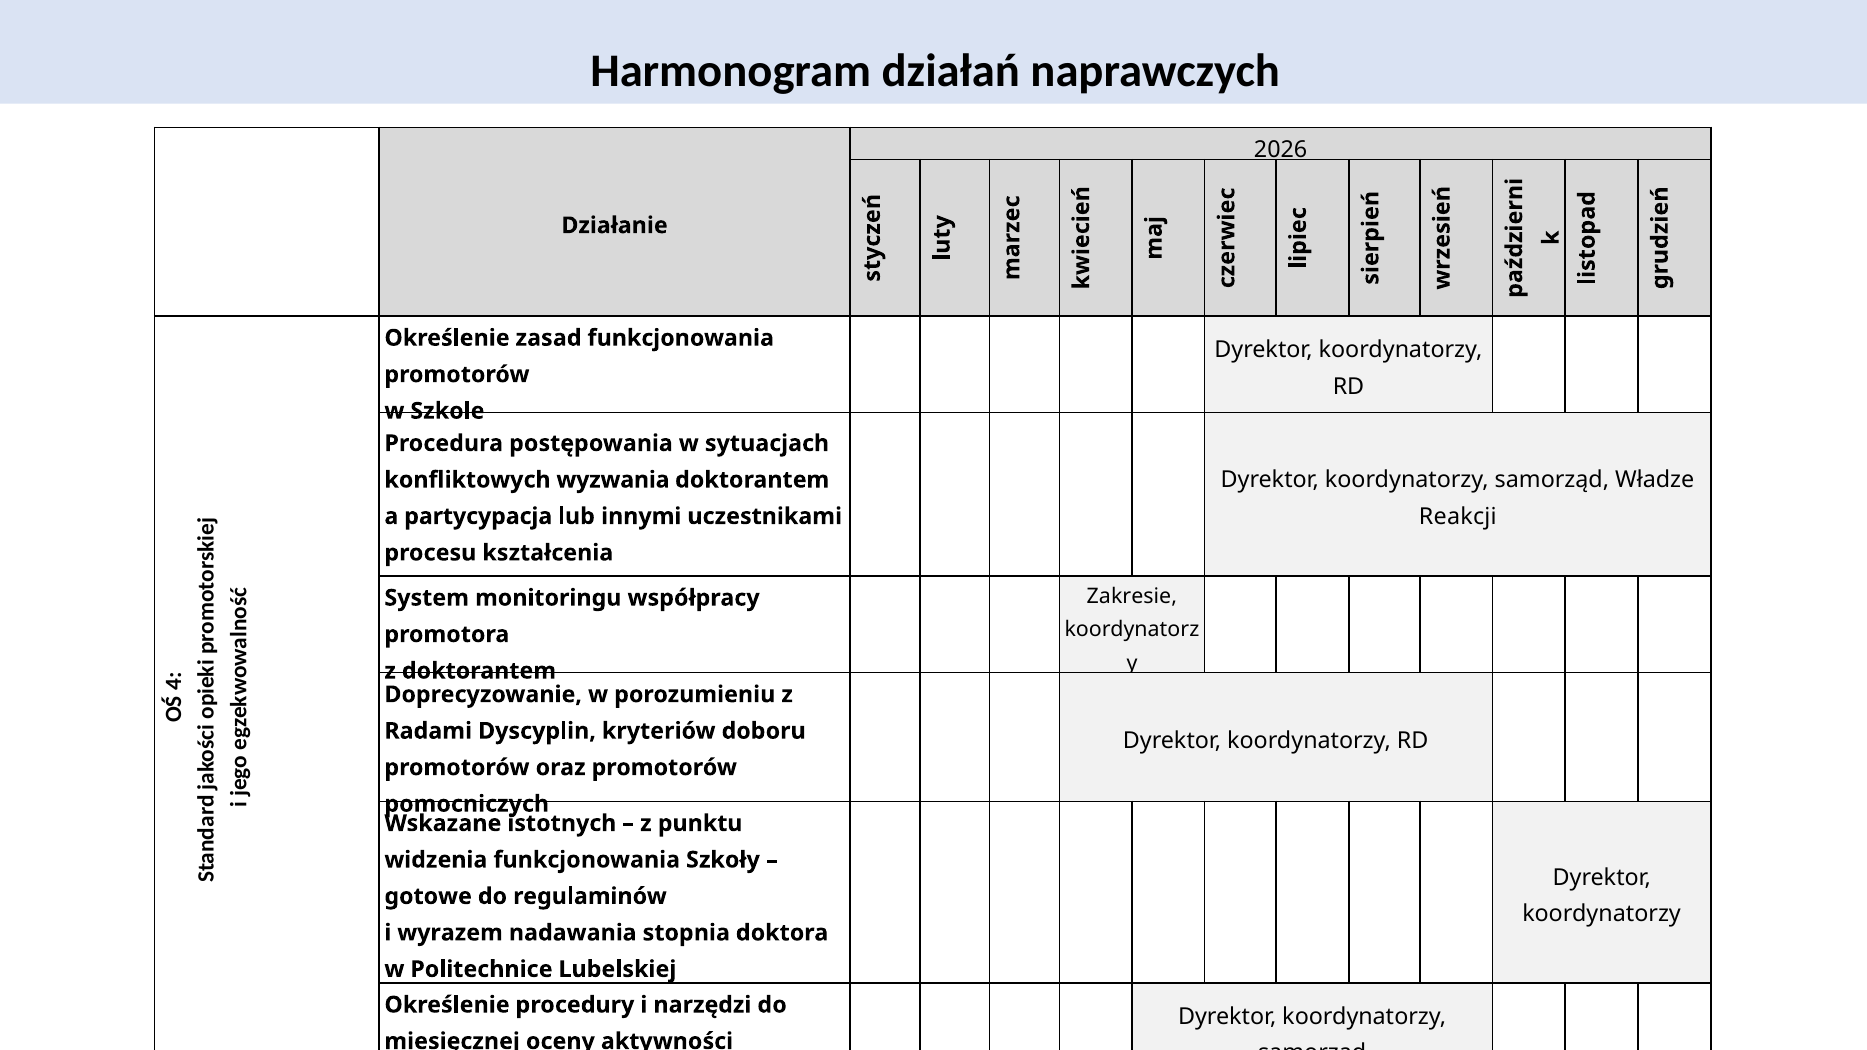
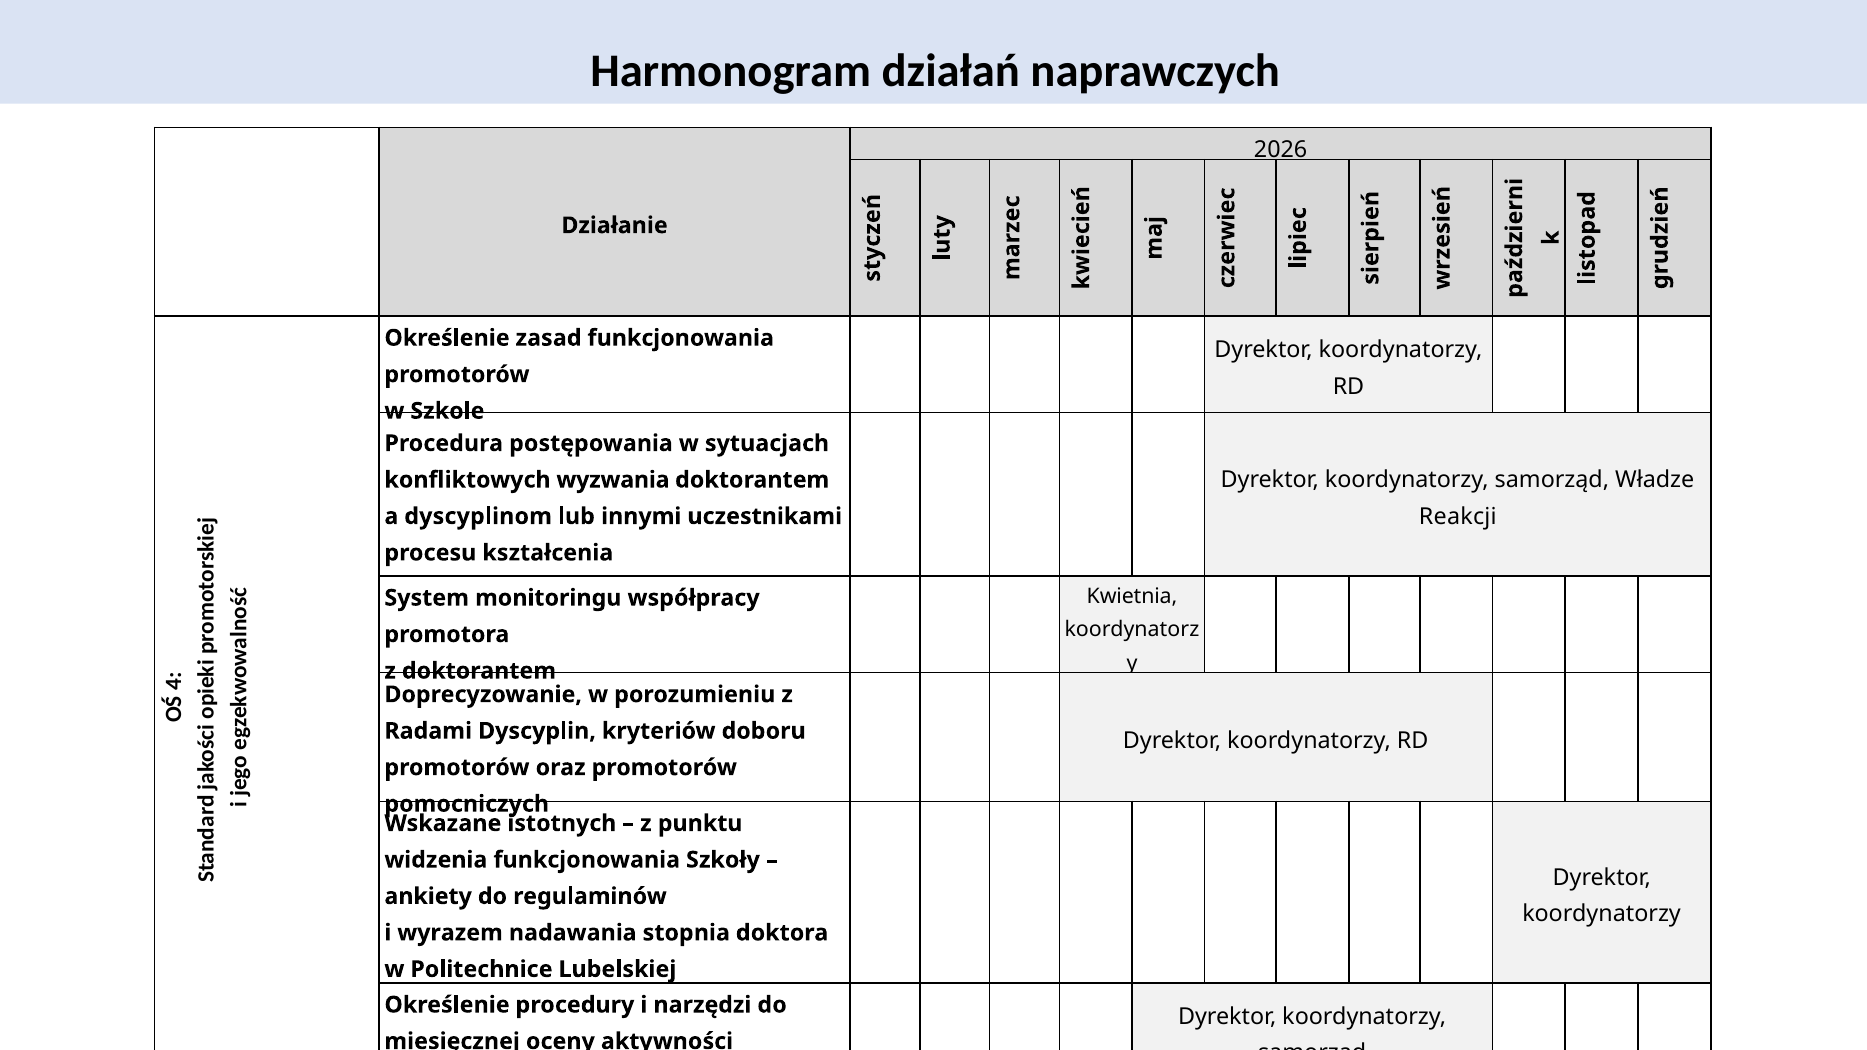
partycypacja: partycypacja -> dyscyplinom (478, 516)
Zakresie: Zakresie -> Kwietnia (1132, 596)
gotowe: gotowe -> ankiety (428, 896)
